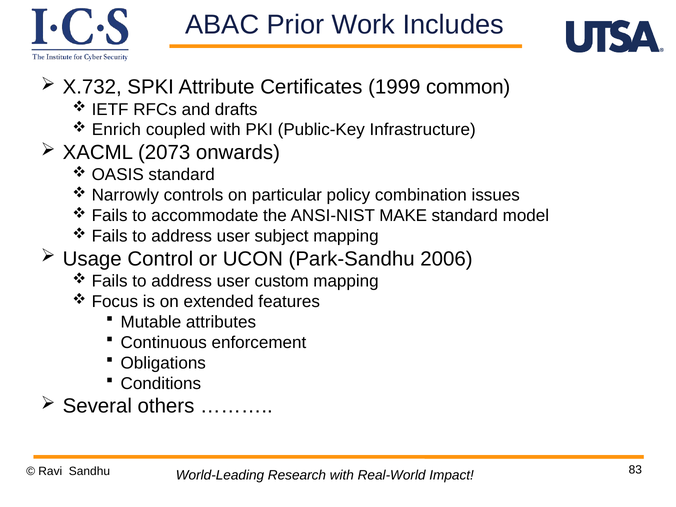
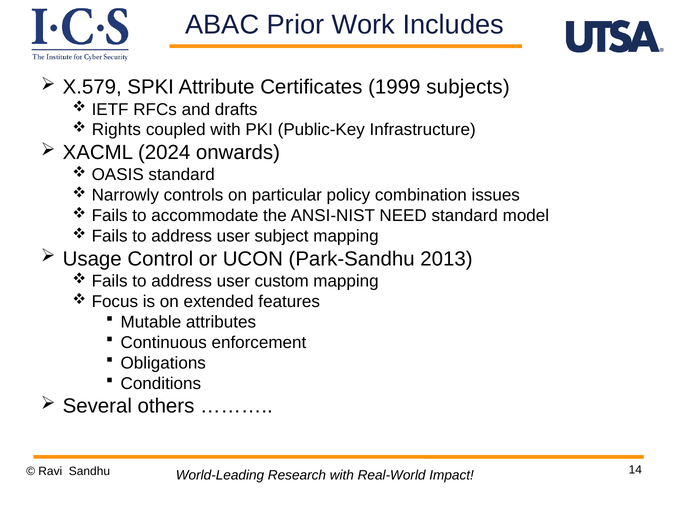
X.732: X.732 -> X.579 (92, 87)
common: common -> subjects (468, 87)
Enrich: Enrich -> Rights (116, 130)
2073: 2073 -> 2024 (164, 153)
MAKE: MAKE -> NEED (403, 216)
2006: 2006 -> 2013 (446, 259)
83: 83 -> 14 (635, 470)
